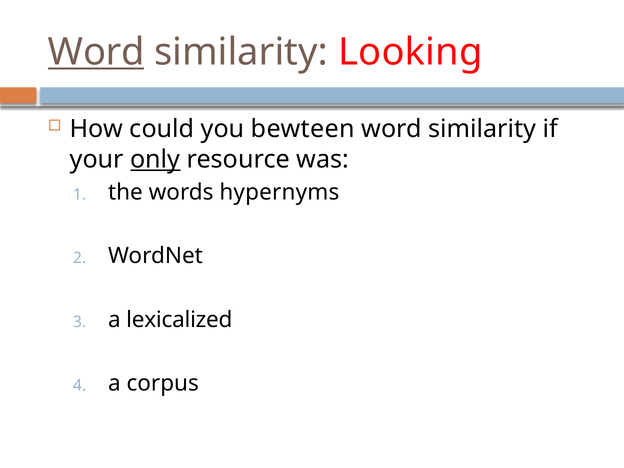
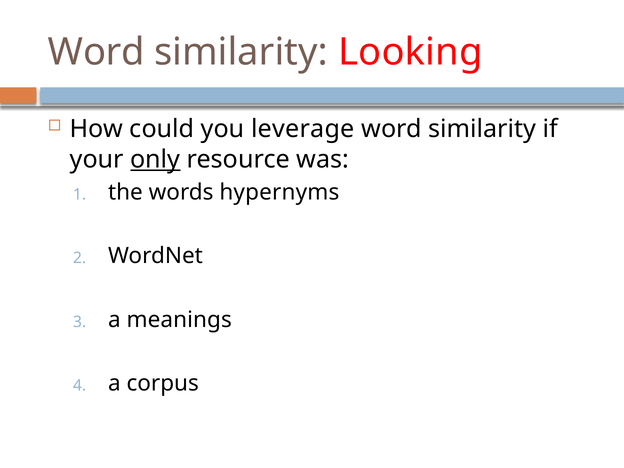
Word underline: present -> none (96, 52)
bewteen: bewteen -> leverage (303, 129)
lexicalized: lexicalized -> meanings (179, 320)
